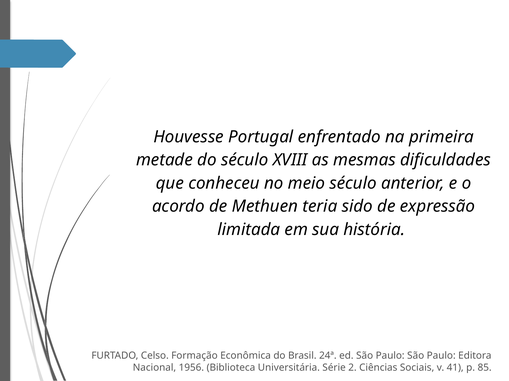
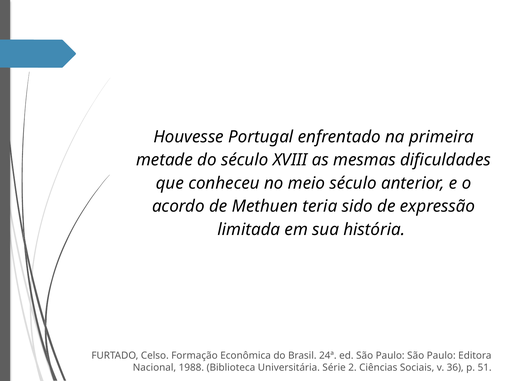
1956: 1956 -> 1988 (191, 368)
41: 41 -> 36 (455, 368)
85: 85 -> 51 (485, 368)
